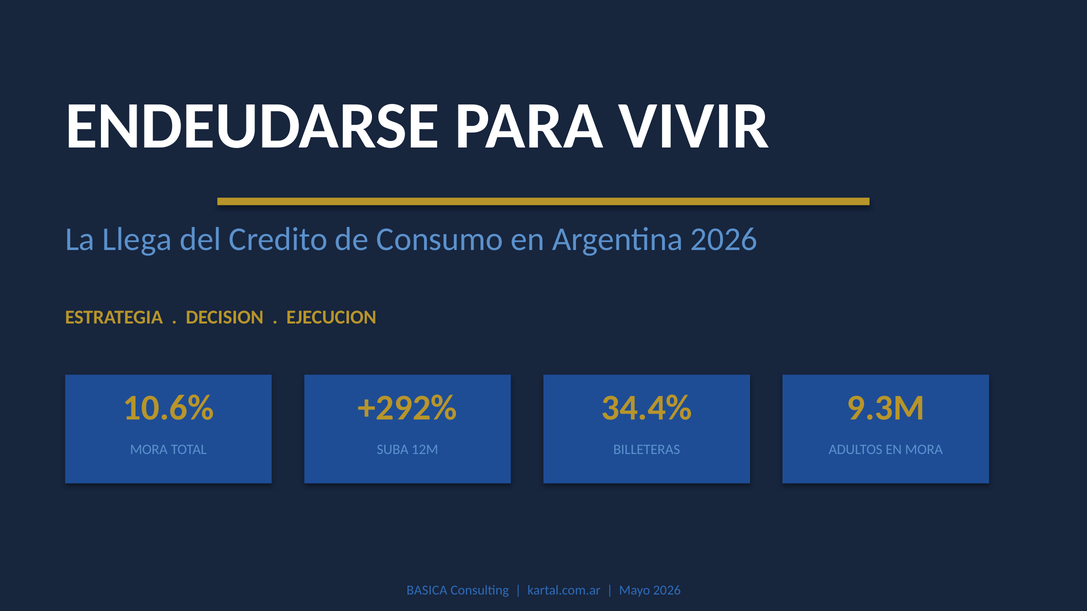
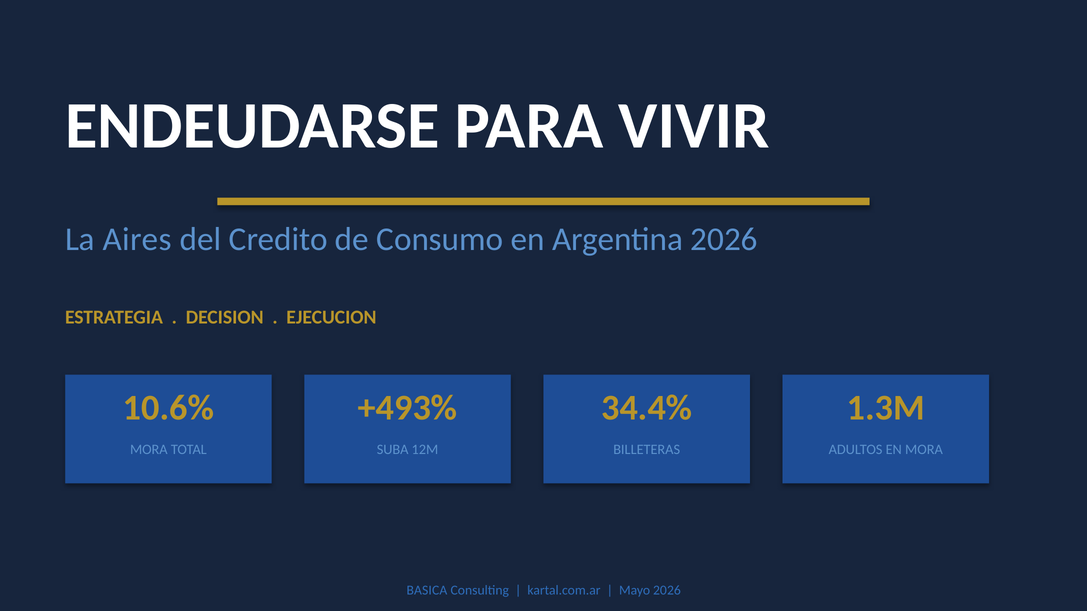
Llega: Llega -> Aires (137, 240)
+292%: +292% -> +493% (408, 408)
9.3M: 9.3M -> 1.3M (886, 408)
